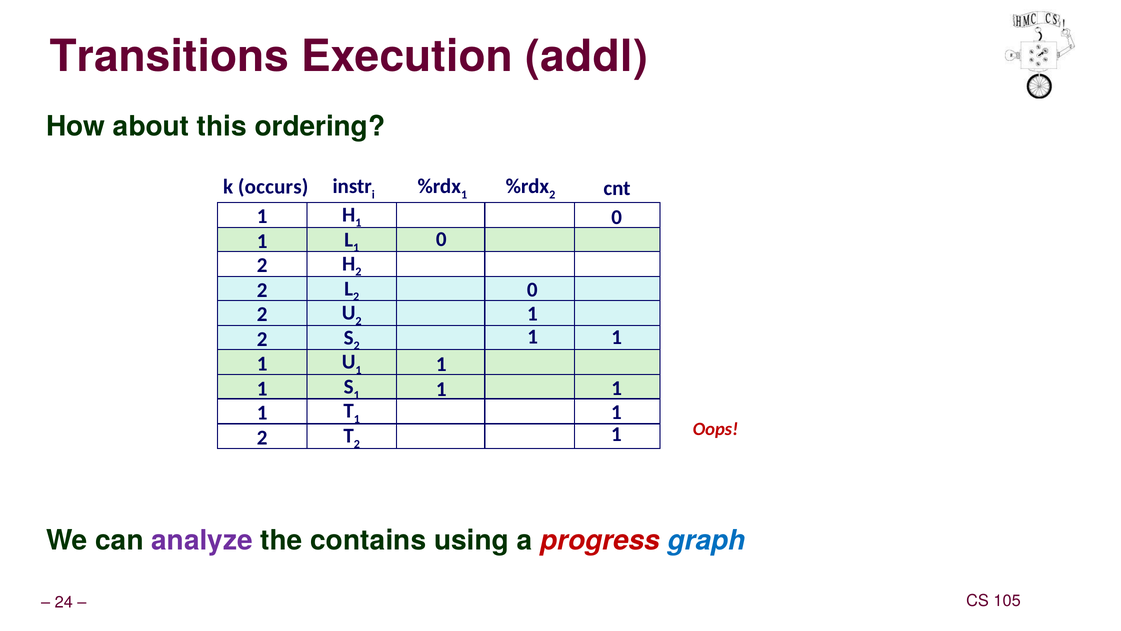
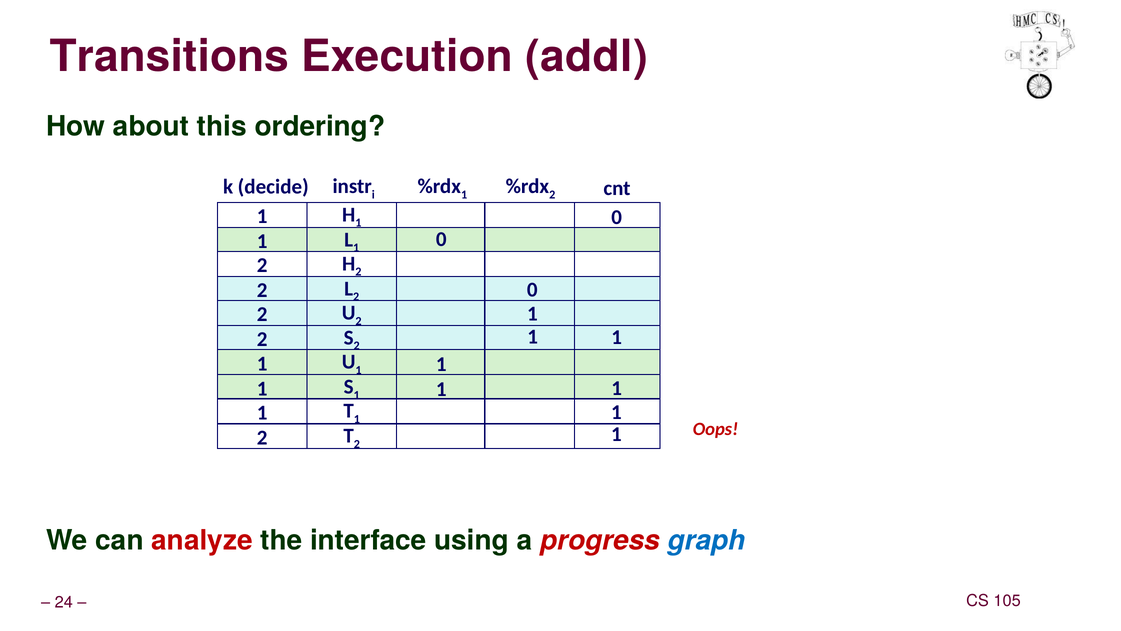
occurs: occurs -> decide (273, 187)
analyze colour: purple -> red (202, 540)
contains: contains -> interface (368, 540)
